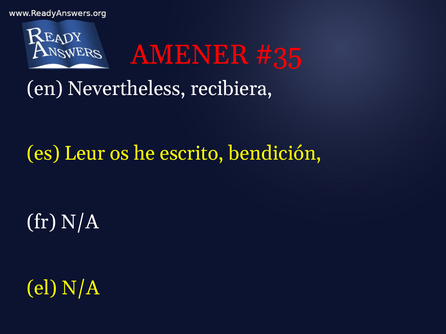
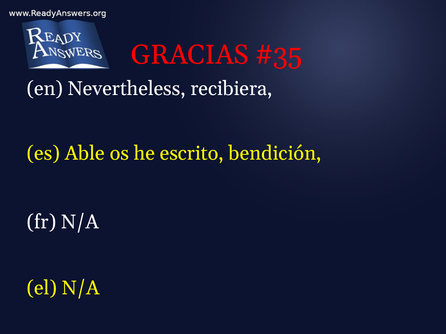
AMENER: AMENER -> GRACIAS (190, 55)
Leur: Leur -> Able (85, 153)
